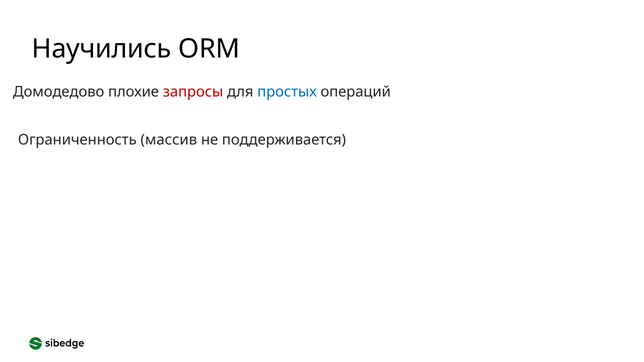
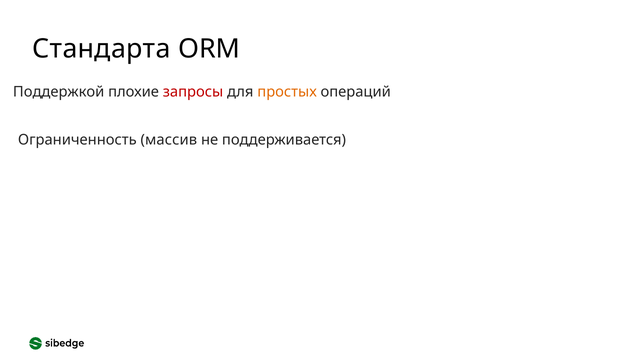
Научились: Научились -> Стандарта (101, 49)
Домодедово: Домодедово -> Поддержкой (59, 92)
простых colour: blue -> orange (287, 92)
